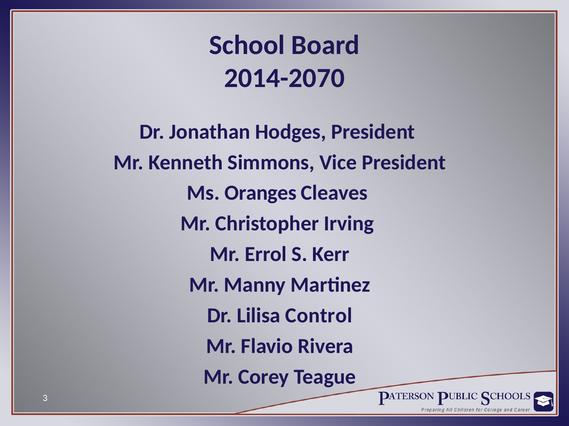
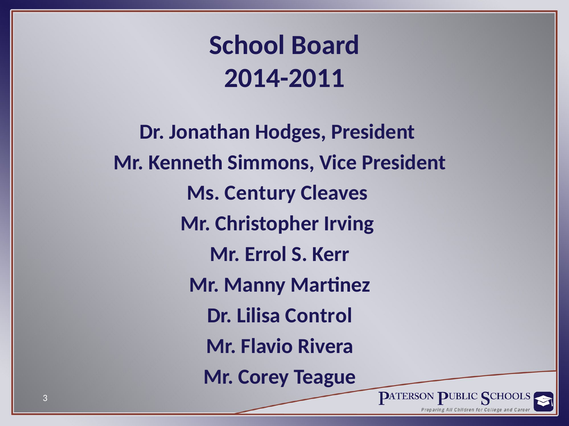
2014-2070: 2014-2070 -> 2014-2011 (284, 78)
Oranges: Oranges -> Century (260, 193)
